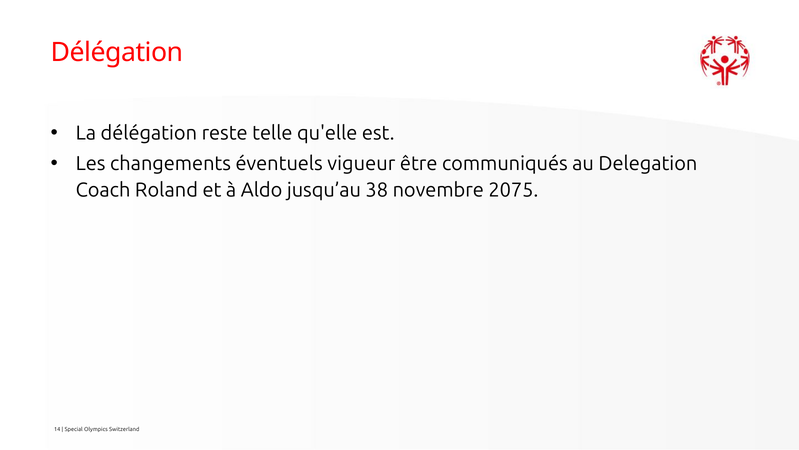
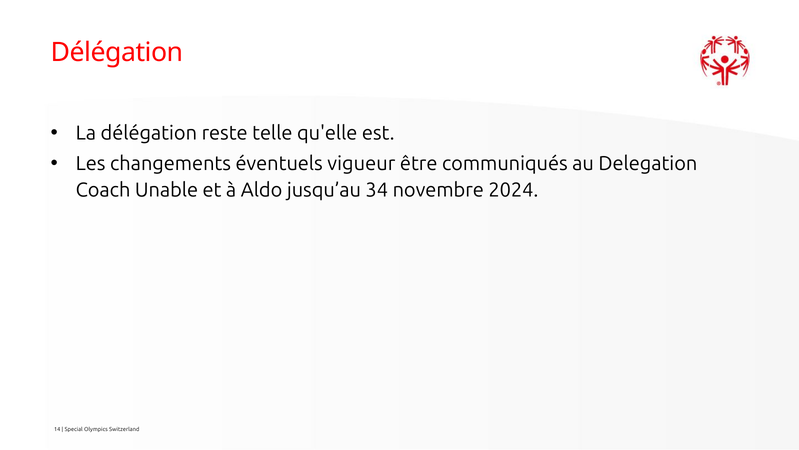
Roland: Roland -> Unable (167, 190)
38: 38 -> 34 (377, 190)
2075: 2075 -> 2024 (513, 190)
